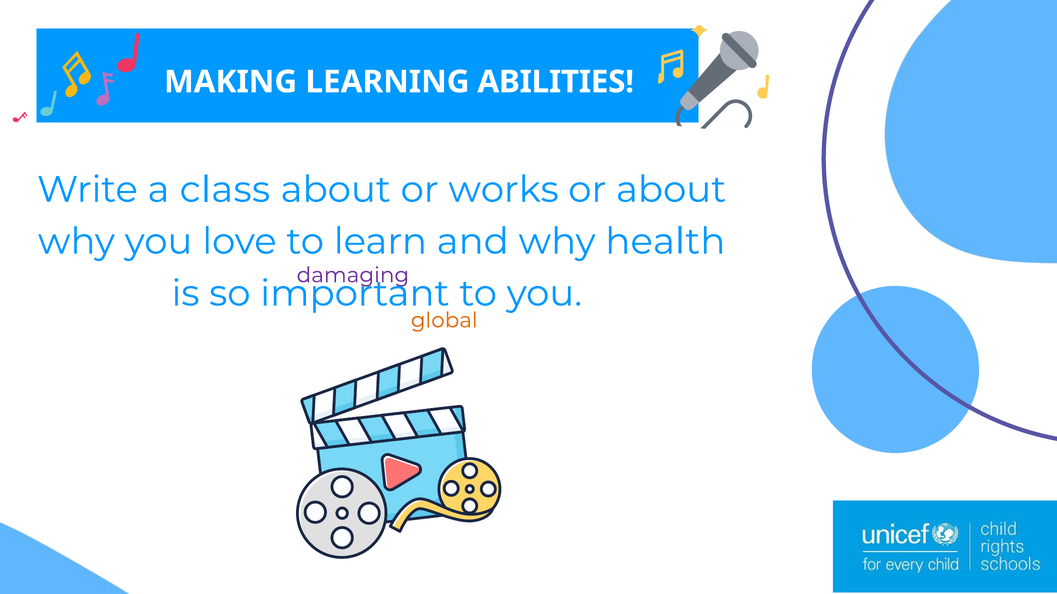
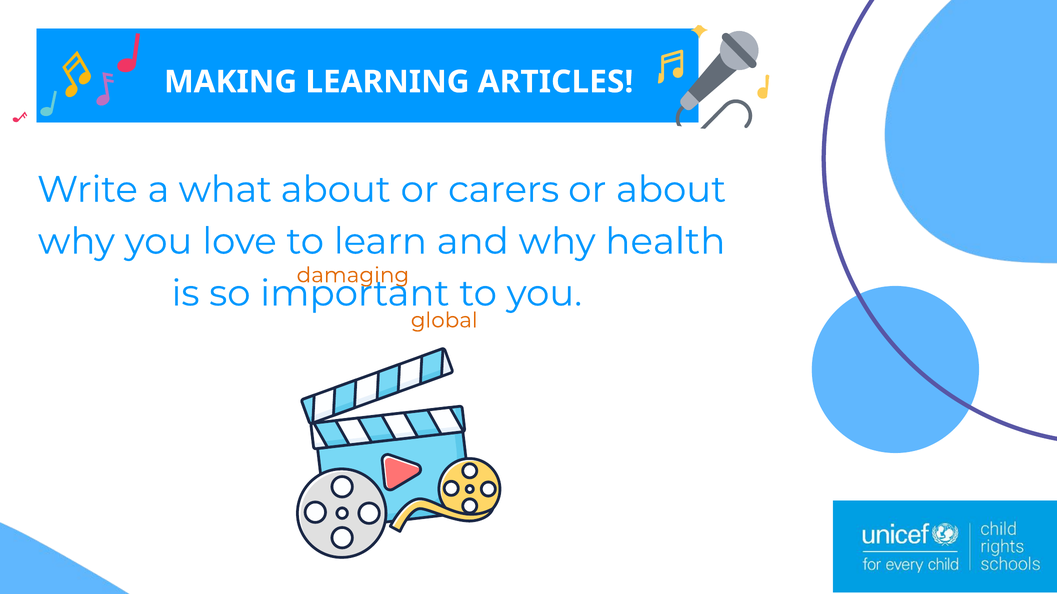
ABILITIES: ABILITIES -> ARTICLES (556, 82)
class: class -> what (225, 190)
works: works -> carers (504, 190)
damaging colour: purple -> orange (353, 275)
